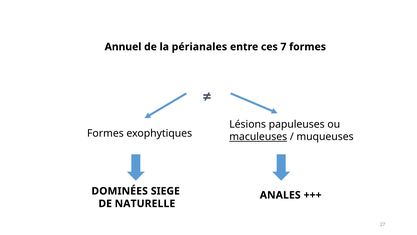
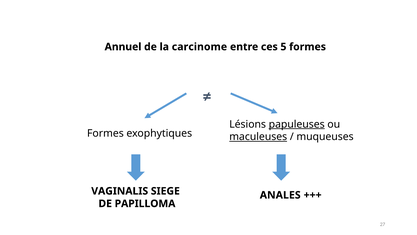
périanales: périanales -> carcinome (199, 47)
7: 7 -> 5 (283, 47)
papuleuses underline: none -> present (297, 124)
DOMINÉES: DOMINÉES -> VAGINALIS (120, 191)
NATURELLE: NATURELLE -> PAPILLOMA (145, 203)
